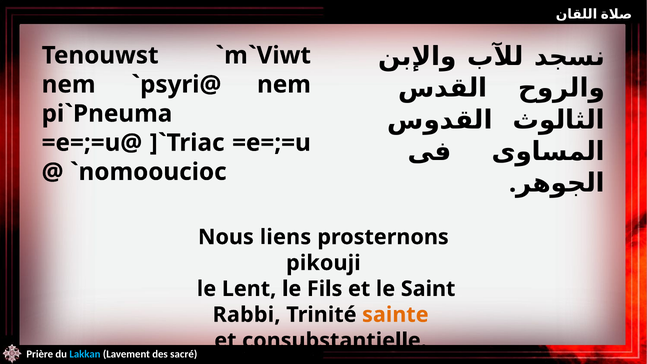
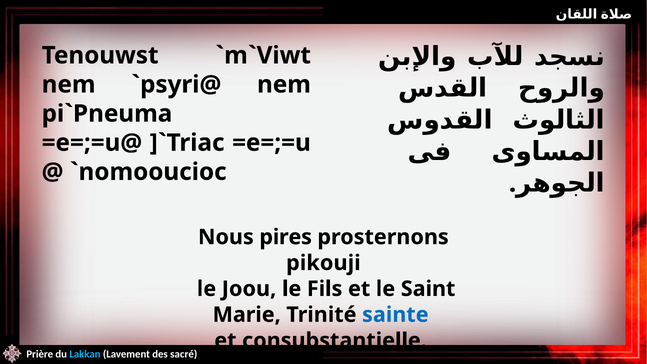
liens: liens -> pires (286, 237)
Lent: Lent -> Joou (249, 289)
Rabbi: Rabbi -> Marie (247, 315)
sainte colour: orange -> blue (395, 315)
